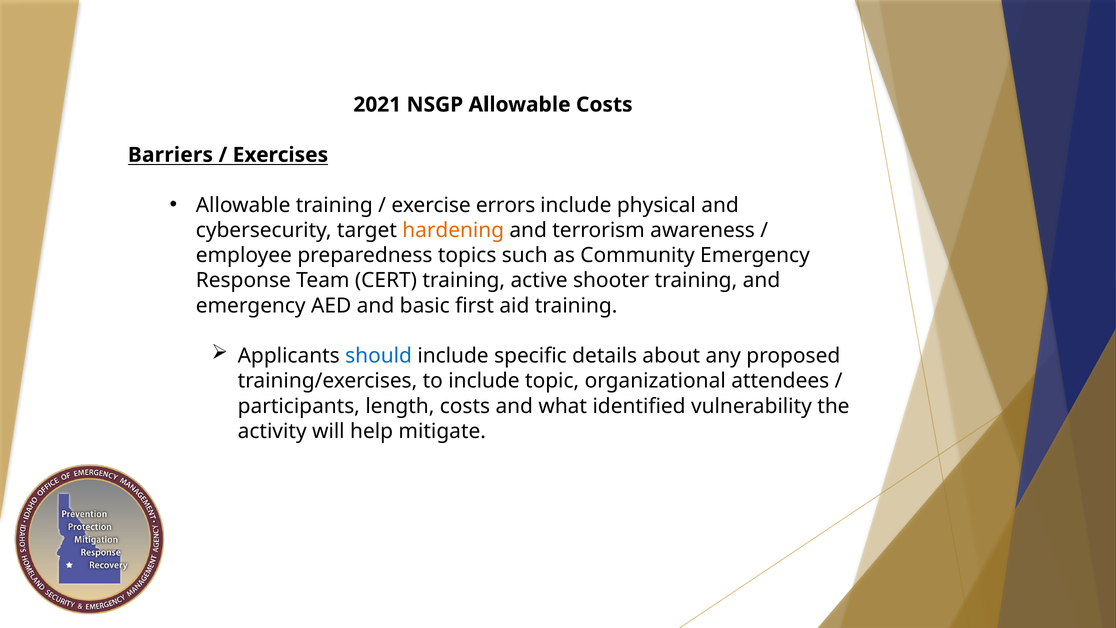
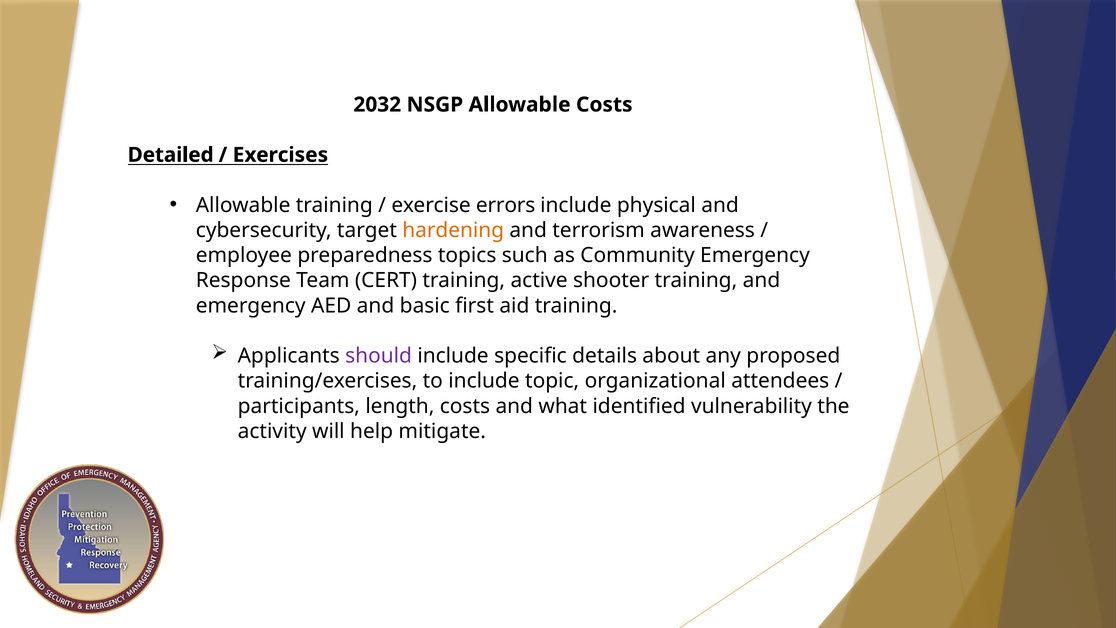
2021: 2021 -> 2032 (377, 105)
Barriers: Barriers -> Detailed (171, 155)
should colour: blue -> purple (379, 356)
